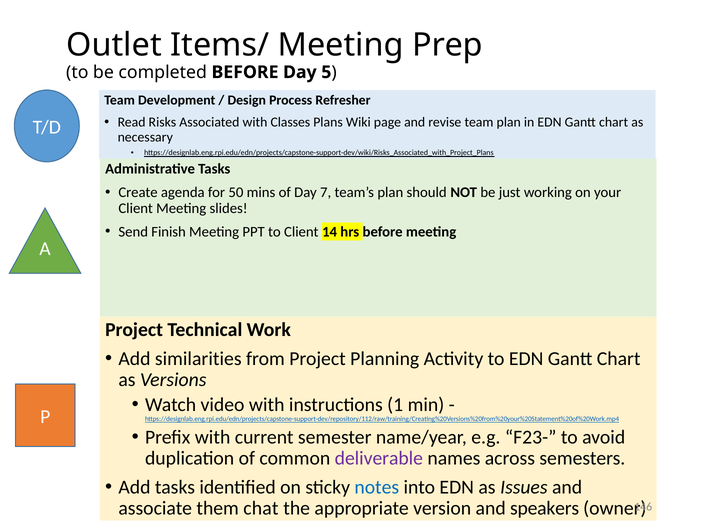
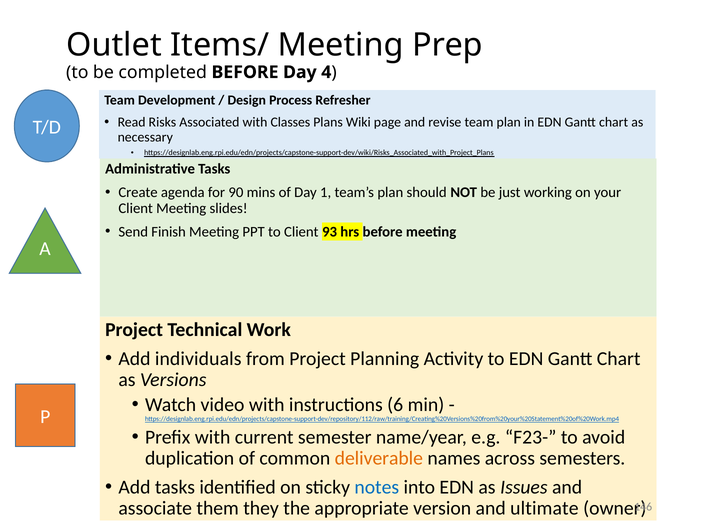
5: 5 -> 4 (326, 72)
50: 50 -> 90 (236, 192)
7: 7 -> 1 (326, 192)
14: 14 -> 93 (330, 232)
similarities: similarities -> individuals (198, 359)
1: 1 -> 6 (395, 405)
deliverable colour: purple -> orange (379, 458)
chat: chat -> they (261, 508)
speakers: speakers -> ultimate (544, 508)
